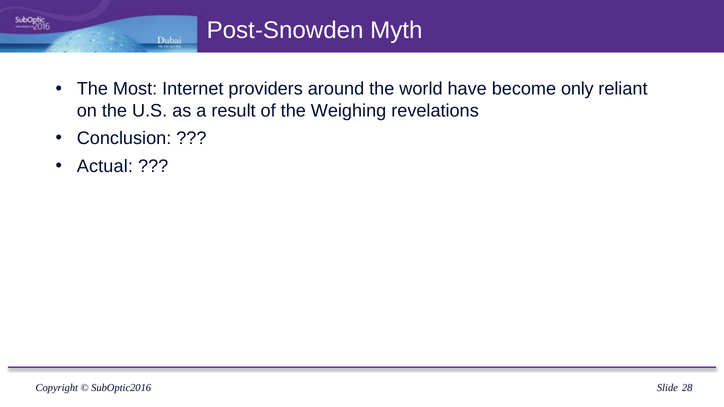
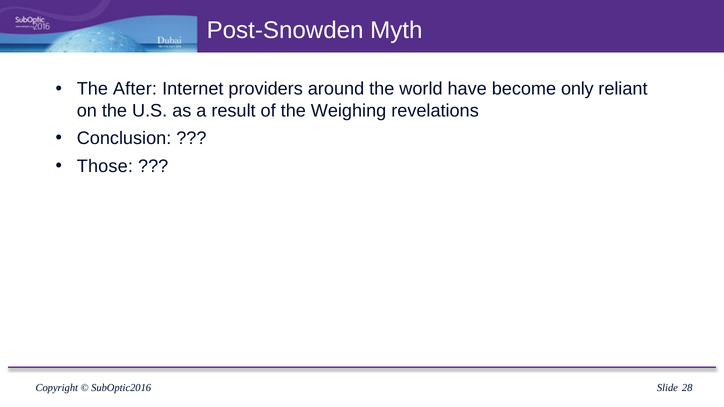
Most: Most -> After (135, 89)
Actual: Actual -> Those (105, 166)
